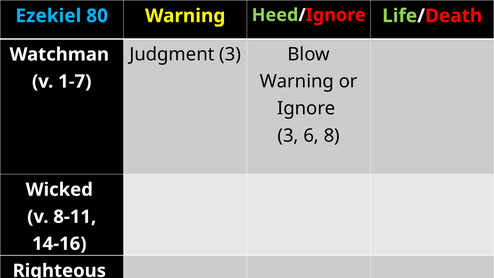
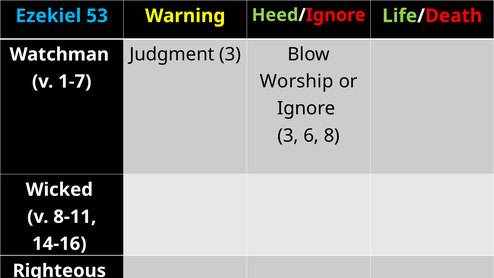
80: 80 -> 53 (97, 16)
Warning: Warning -> Worship (297, 81)
